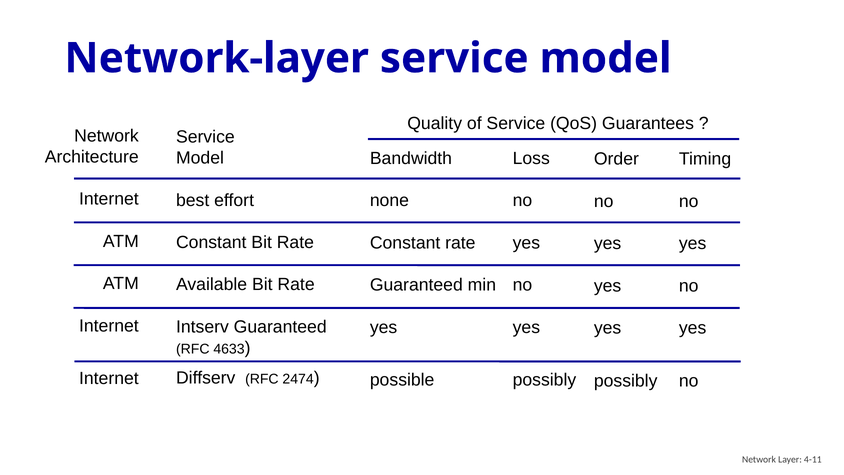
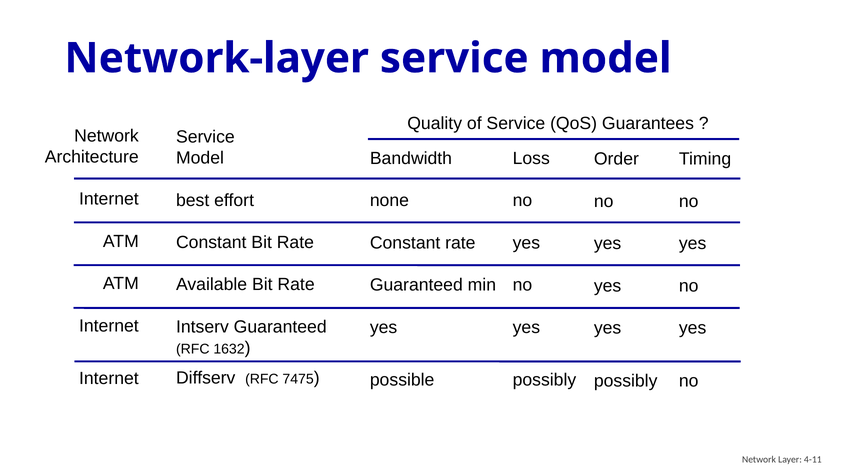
4633: 4633 -> 1632 (229, 349)
2474: 2474 -> 7475 (298, 379)
